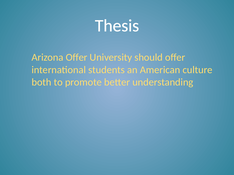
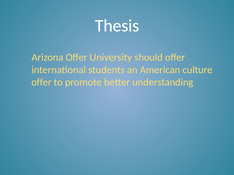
both: both -> offer (42, 82)
